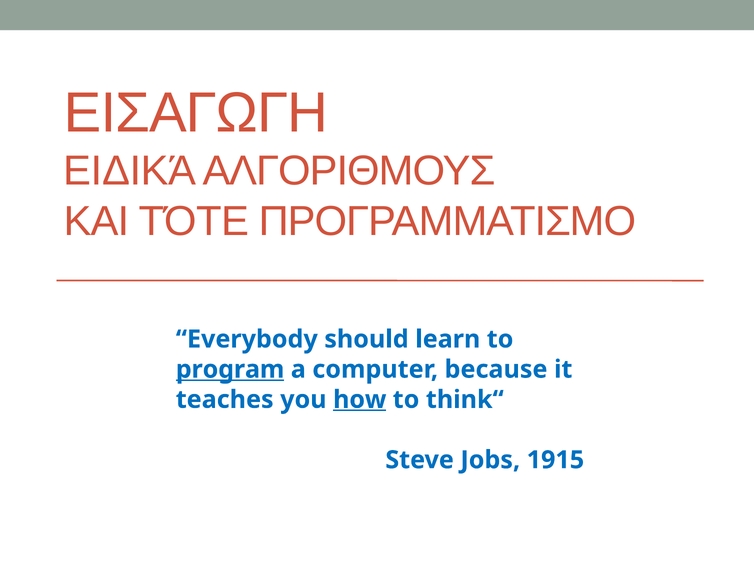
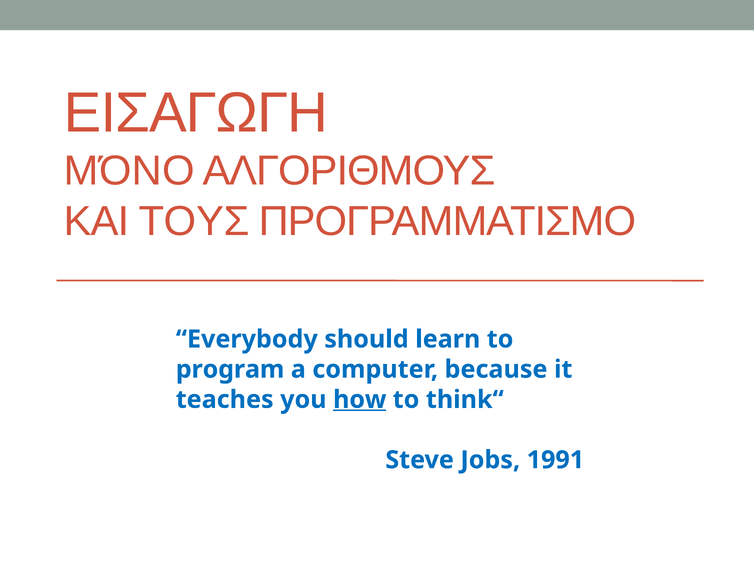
ΕΙΔΙΚΆ: ΕΙΔΙΚΆ -> ΜΌΝΟ (129, 171)
ΤΌΤΕ: ΤΌΤΕ -> ΤΟΥΣ (194, 221)
program underline: present -> none (230, 369)
1915: 1915 -> 1991 (555, 460)
